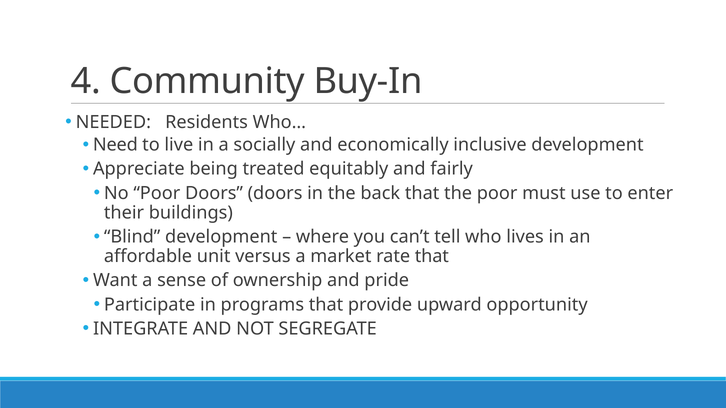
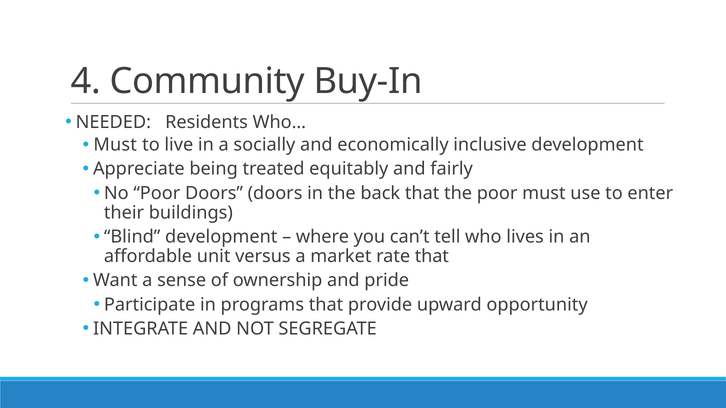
Need: Need -> Must (115, 145)
